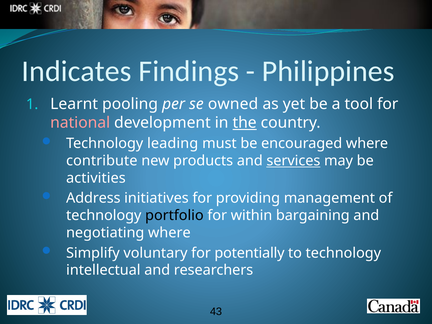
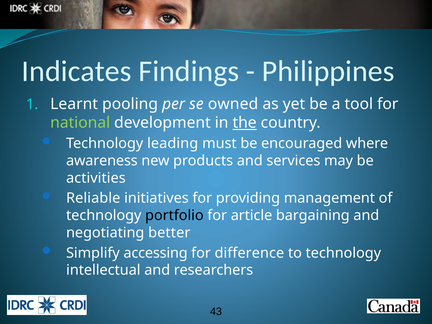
national colour: pink -> light green (80, 123)
contribute: contribute -> awareness (102, 161)
services underline: present -> none (293, 161)
Address: Address -> Reliable (93, 198)
within: within -> article (251, 216)
negotiating where: where -> better (169, 233)
voluntary: voluntary -> accessing (156, 253)
potentially: potentially -> difference (249, 253)
